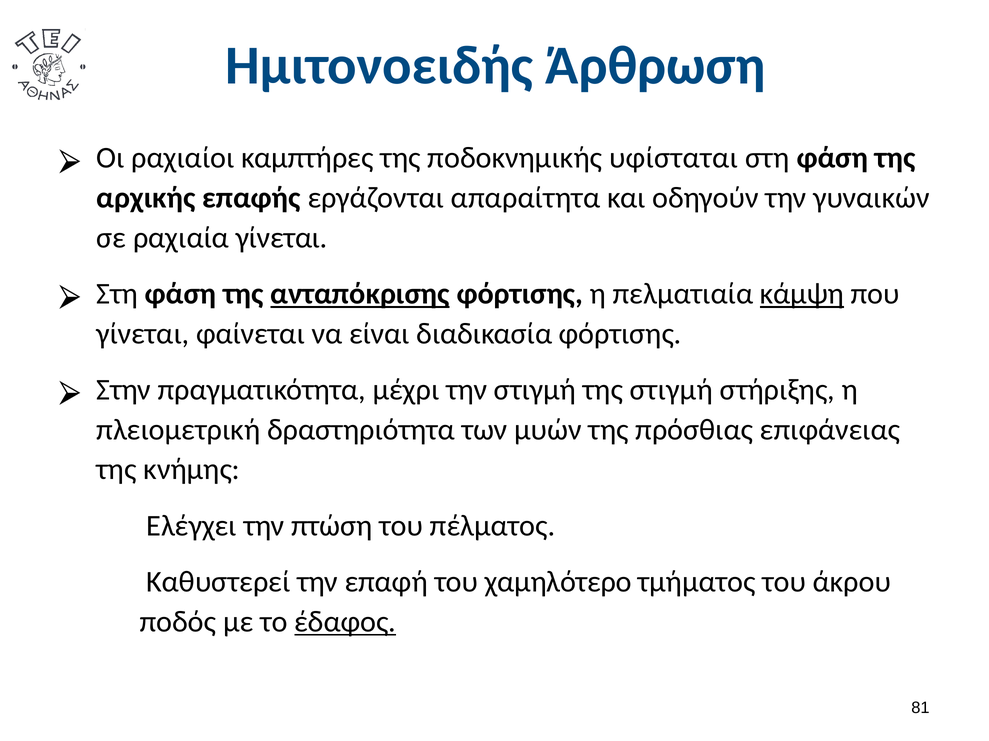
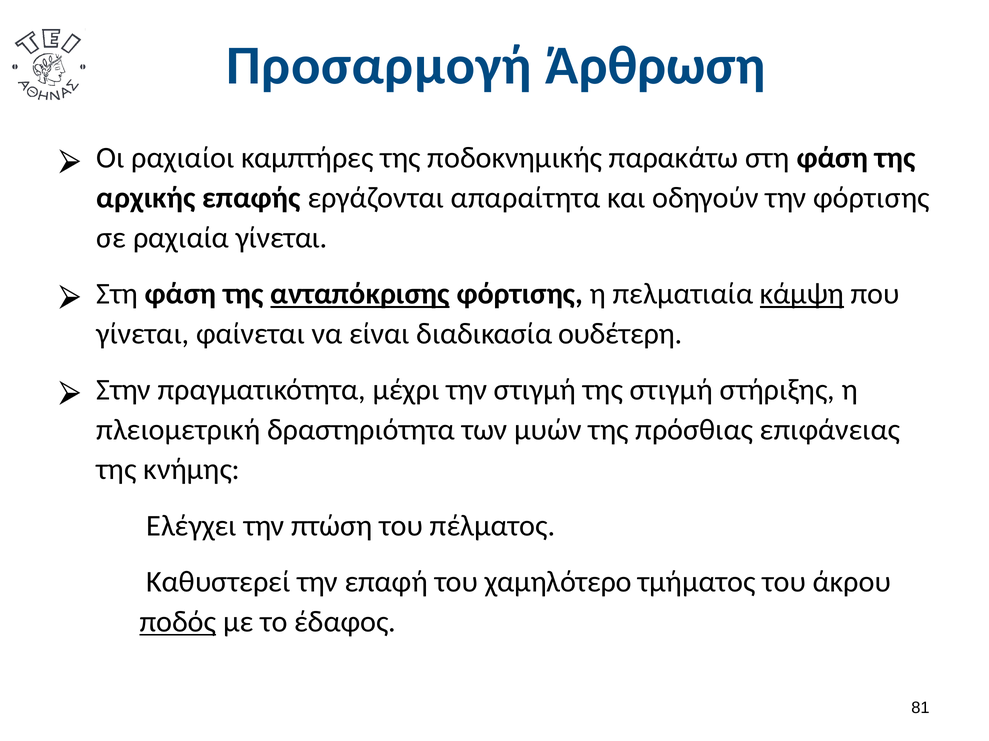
Ημιτονοειδής: Ημιτονοειδής -> Προσαρμογή (379, 66)
υφίσταται: υφίσταται -> παρακάτω (674, 158)
την γυναικών: γυναικών -> φόρτισης (871, 198)
διαδικασία φόρτισης: φόρτισης -> ουδέτερη (620, 334)
ποδός underline: none -> present (178, 622)
έδαφος underline: present -> none (345, 622)
